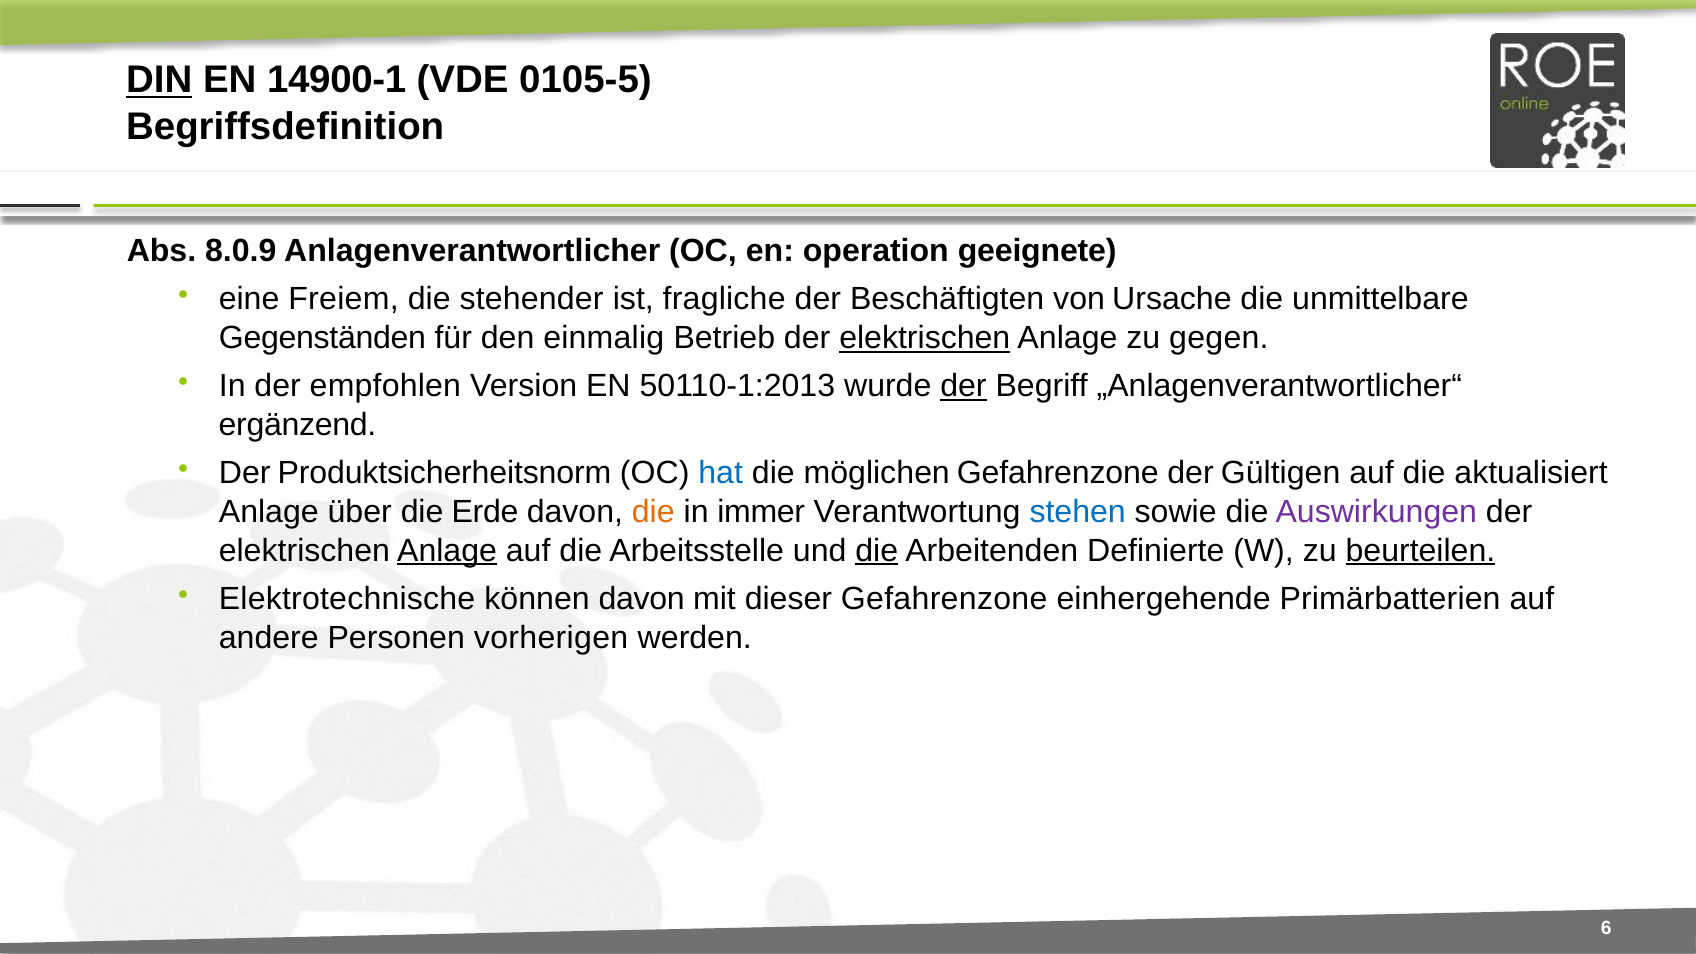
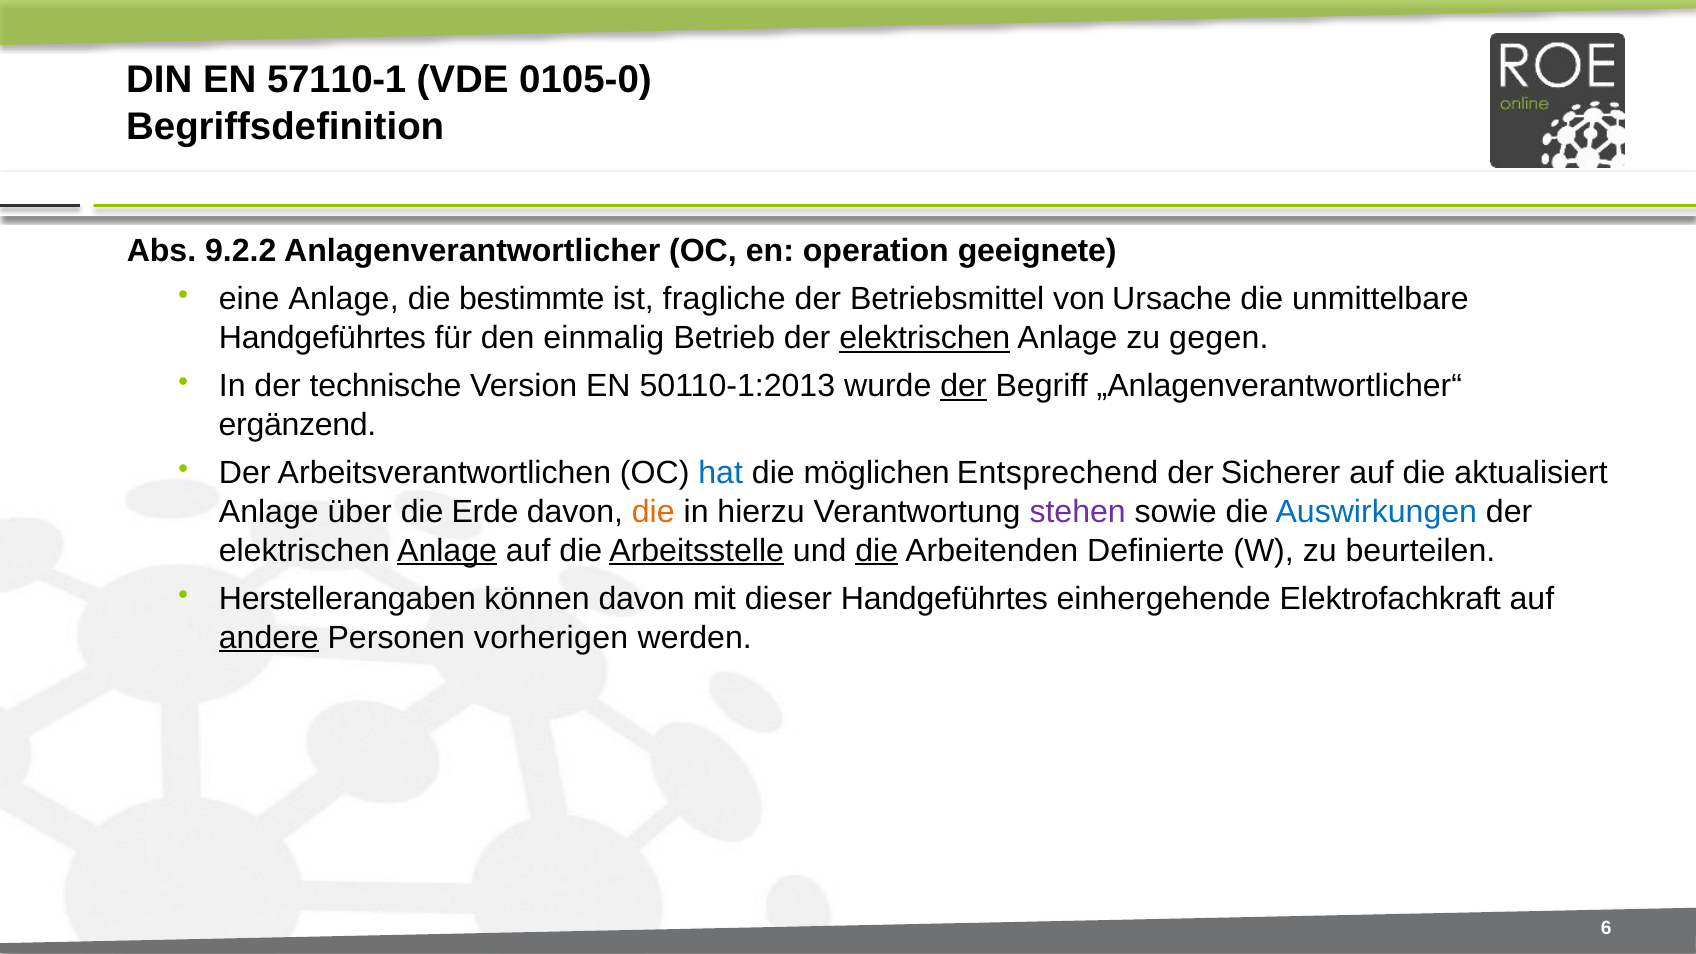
DIN underline: present -> none (159, 80)
14900-1: 14900-1 -> 57110-1 (337, 80)
0105-5: 0105-5 -> 0105-0 (585, 80)
8.0.9: 8.0.9 -> 9.2.2 (241, 251)
eine Freiem: Freiem -> Anlage (344, 299)
stehender: stehender -> bestimmte (532, 299)
Beschäftigten: Beschäftigten -> Betriebsmittel (947, 299)
Gegenständen: Gegenständen -> Handgeführtes (322, 338)
empfohlen: empfohlen -> technische (386, 386)
Produktsicherheitsnorm: Produktsicherheitsnorm -> Arbeitsverantwortlichen (444, 473)
möglichen Gefahrenzone: Gefahrenzone -> Entsprechend (1058, 473)
Gültigen: Gültigen -> Sicherer (1281, 473)
immer: immer -> hierzu (761, 512)
stehen colour: blue -> purple (1078, 512)
Auswirkungen colour: purple -> blue (1376, 512)
Arbeitsstelle underline: none -> present (697, 550)
beurteilen underline: present -> none (1420, 550)
Elektrotechnische: Elektrotechnische -> Herstellerangaben (347, 599)
dieser Gefahrenzone: Gefahrenzone -> Handgeführtes (944, 599)
Primärbatterien: Primärbatterien -> Elektrofachkraft (1390, 599)
andere underline: none -> present (269, 637)
